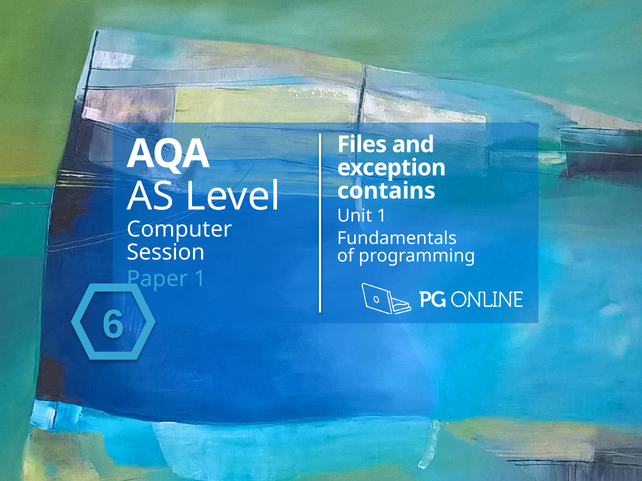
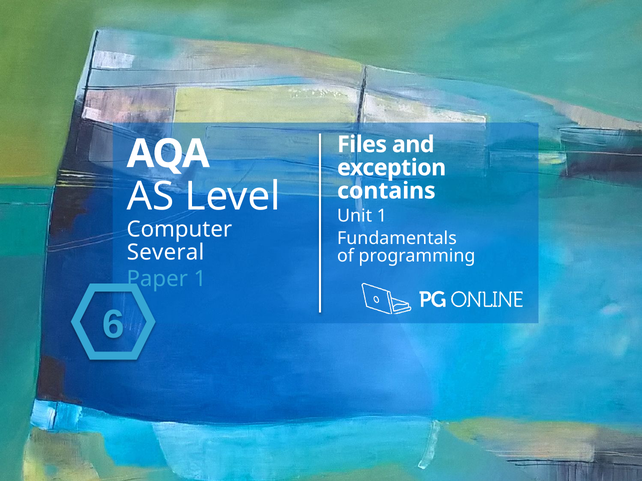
Session: Session -> Several (166, 253)
